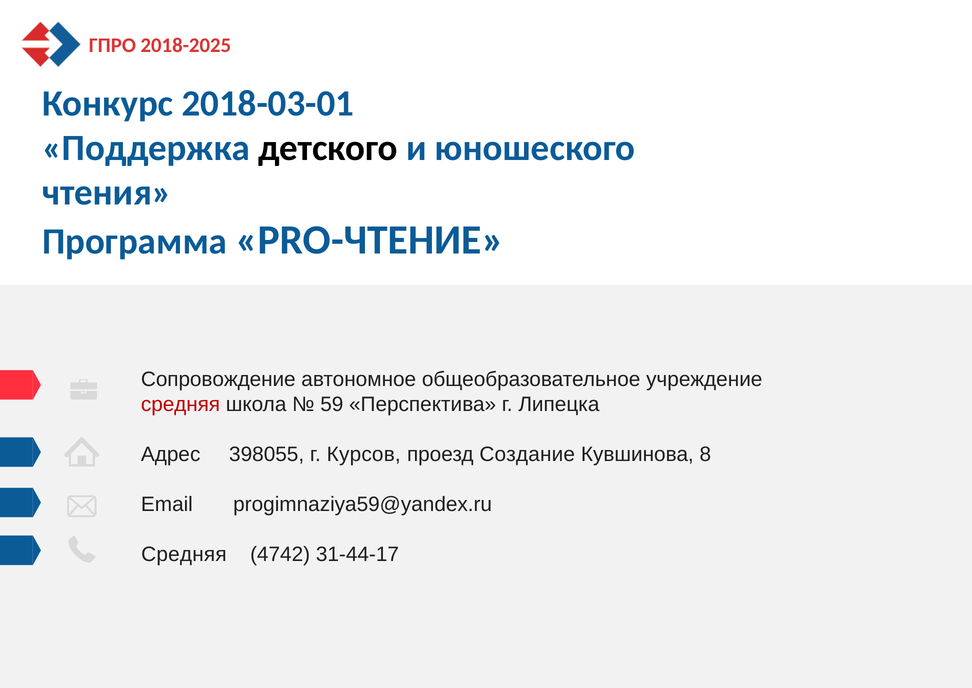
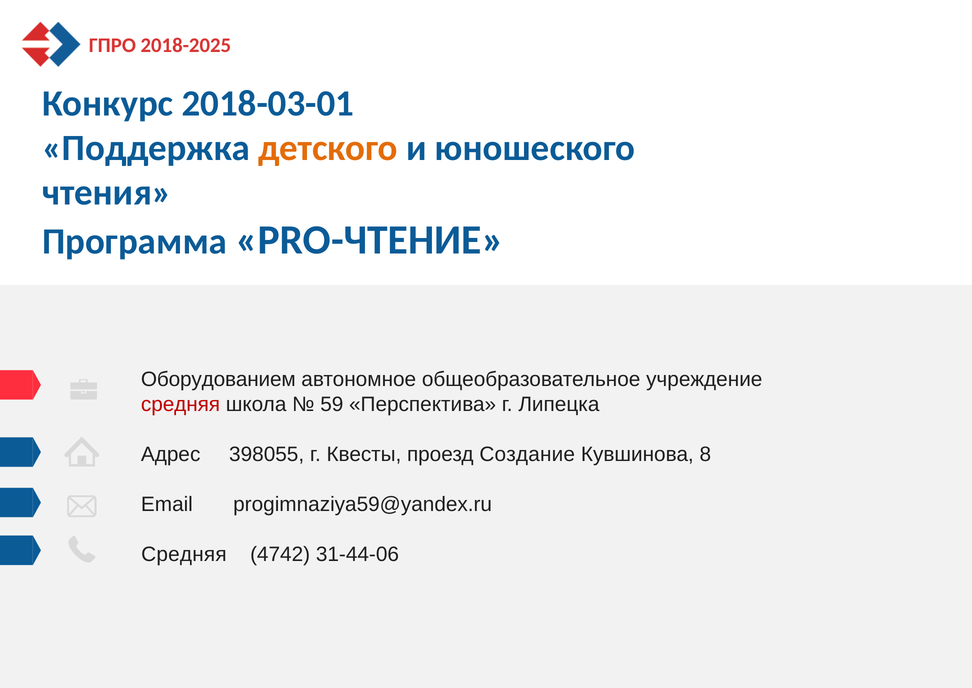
детского colour: black -> orange (328, 148)
Сопровождение: Сопровождение -> Оборудованием (218, 379)
Курсов: Курсов -> Квесты (364, 454)
31-44-17: 31-44-17 -> 31-44-06 (357, 554)
